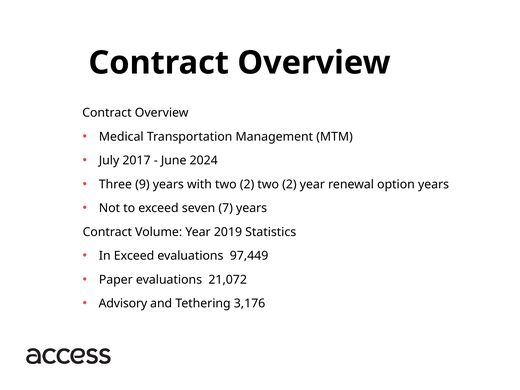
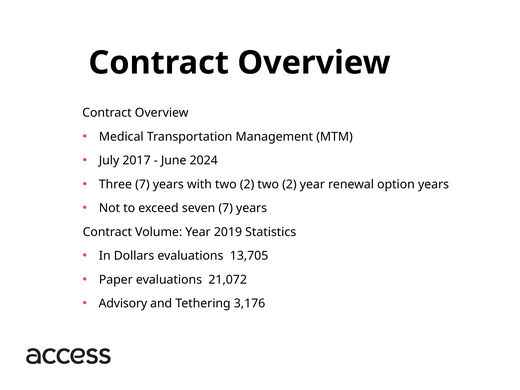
Three 9: 9 -> 7 (142, 184)
In Exceed: Exceed -> Dollars (134, 256)
97,449: 97,449 -> 13,705 (249, 256)
